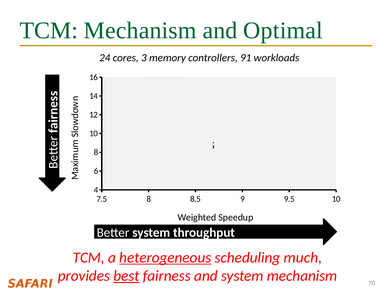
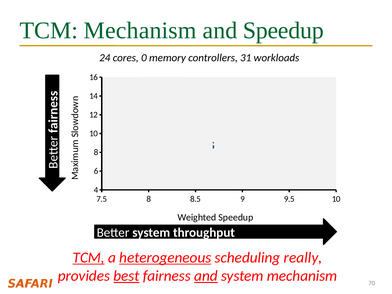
and Optimal: Optimal -> Speedup (283, 30)
3: 3 -> 0 (144, 58)
91: 91 -> 31 (246, 58)
TCM underline: none -> present (89, 258)
much: much -> really (303, 258)
and underline: none -> present (206, 276)
